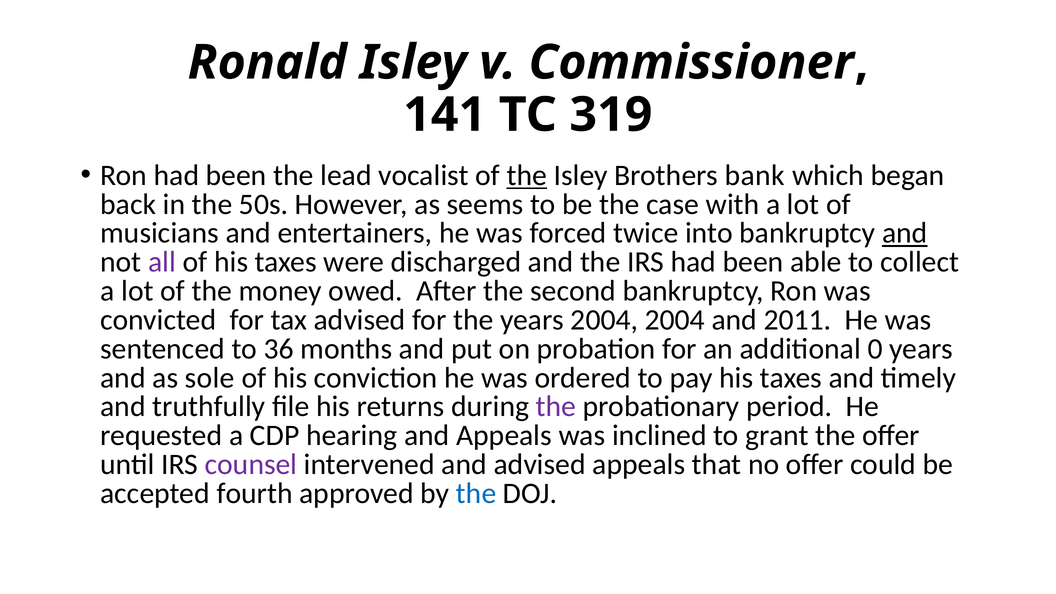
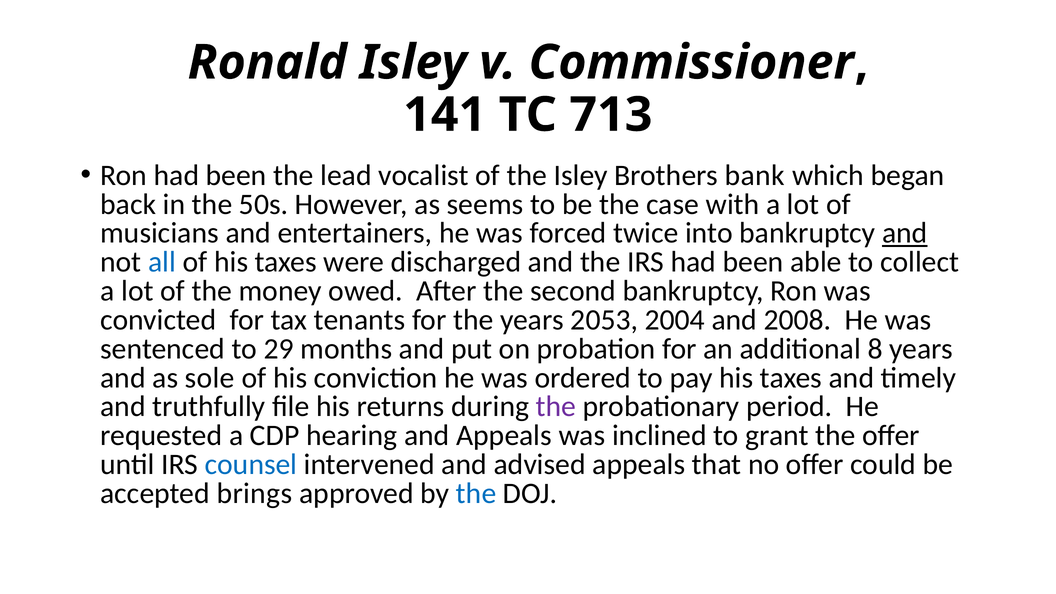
319: 319 -> 713 (611, 115)
the underline: present -> none (527, 175)
all colour: purple -> blue (162, 262)
tax advised: advised -> tenants (360, 320)
years 2004: 2004 -> 2053 (604, 320)
2011: 2011 -> 2008 (798, 320)
36: 36 -> 29 (279, 349)
0: 0 -> 8 (875, 349)
counsel colour: purple -> blue (251, 464)
fourth: fourth -> brings (254, 493)
